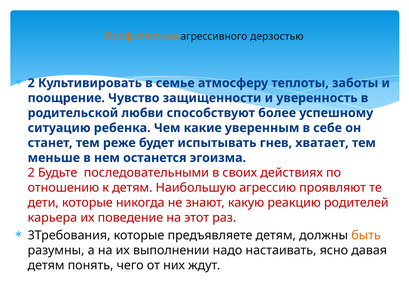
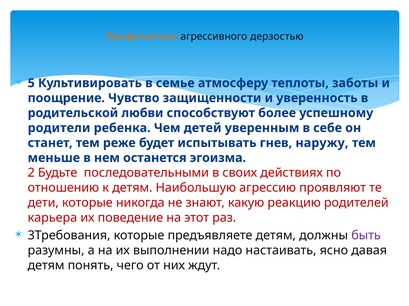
2: 2 -> 5 (31, 83)
ситуацию: ситуацию -> родители (59, 128)
какие: какие -> детей (203, 128)
хватает: хватает -> наружу (322, 143)
быть colour: orange -> purple (366, 236)
